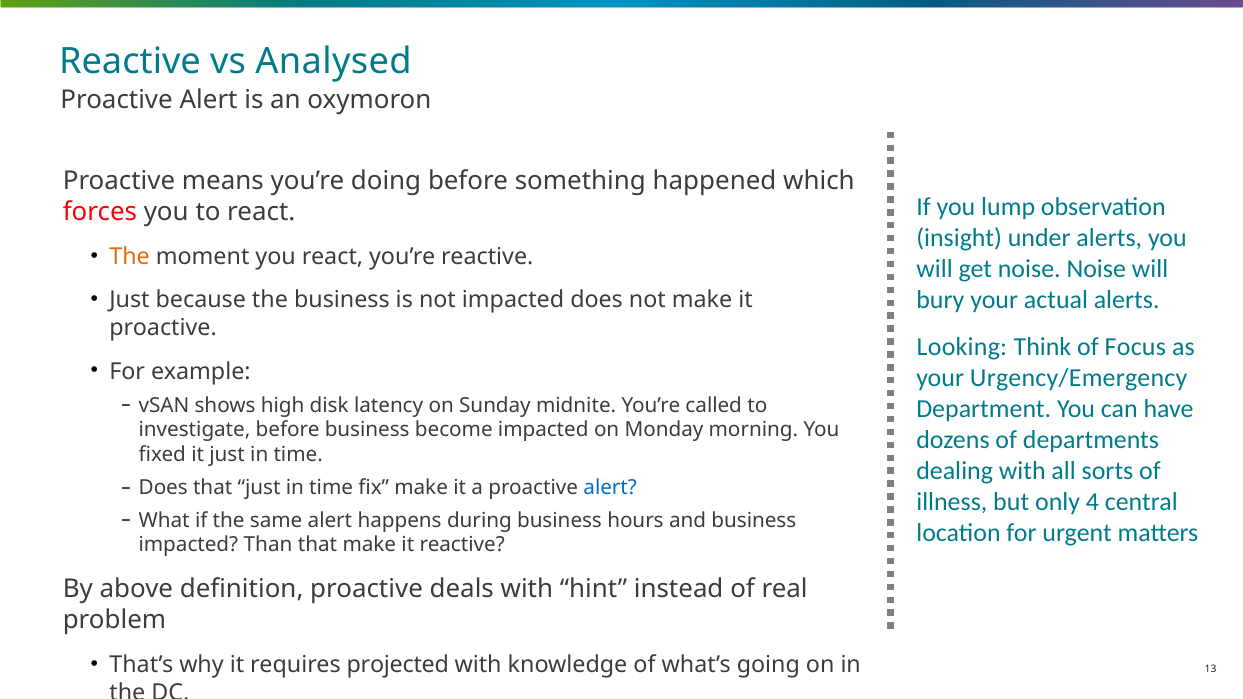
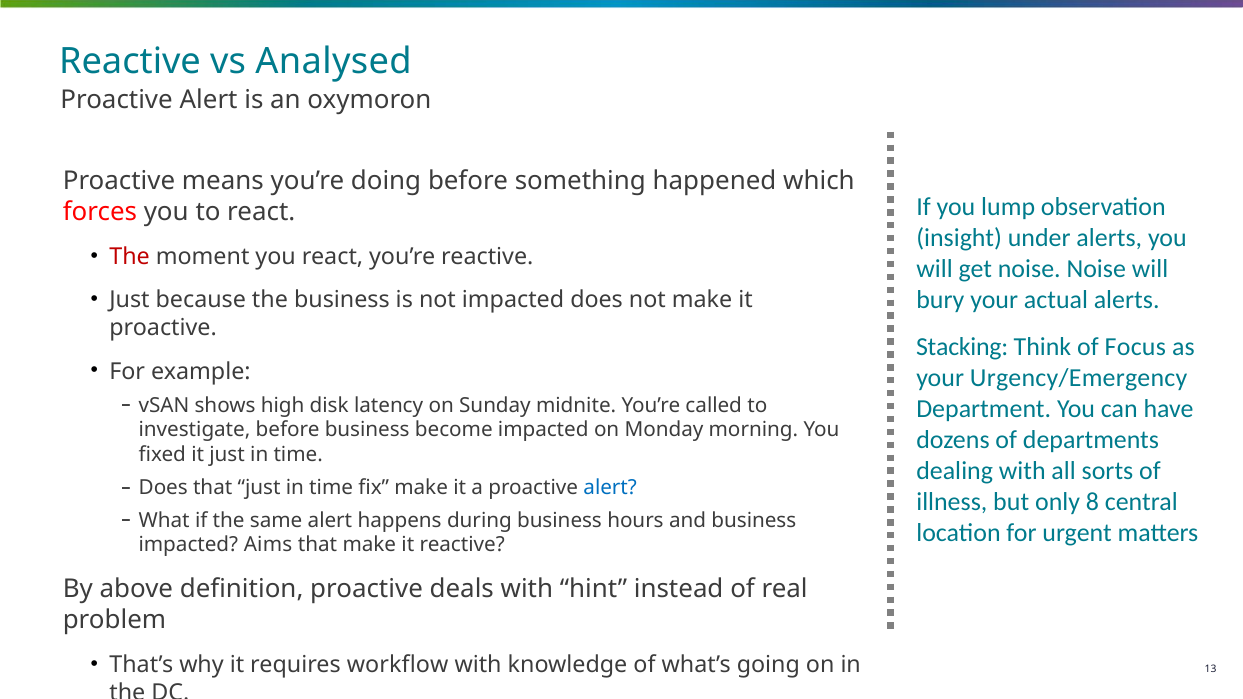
The colour: orange -> red (130, 256)
Looking: Looking -> Stacking (962, 347)
4: 4 -> 8 (1092, 502)
Than: Than -> Aims (268, 545)
projected: projected -> workflow (398, 665)
